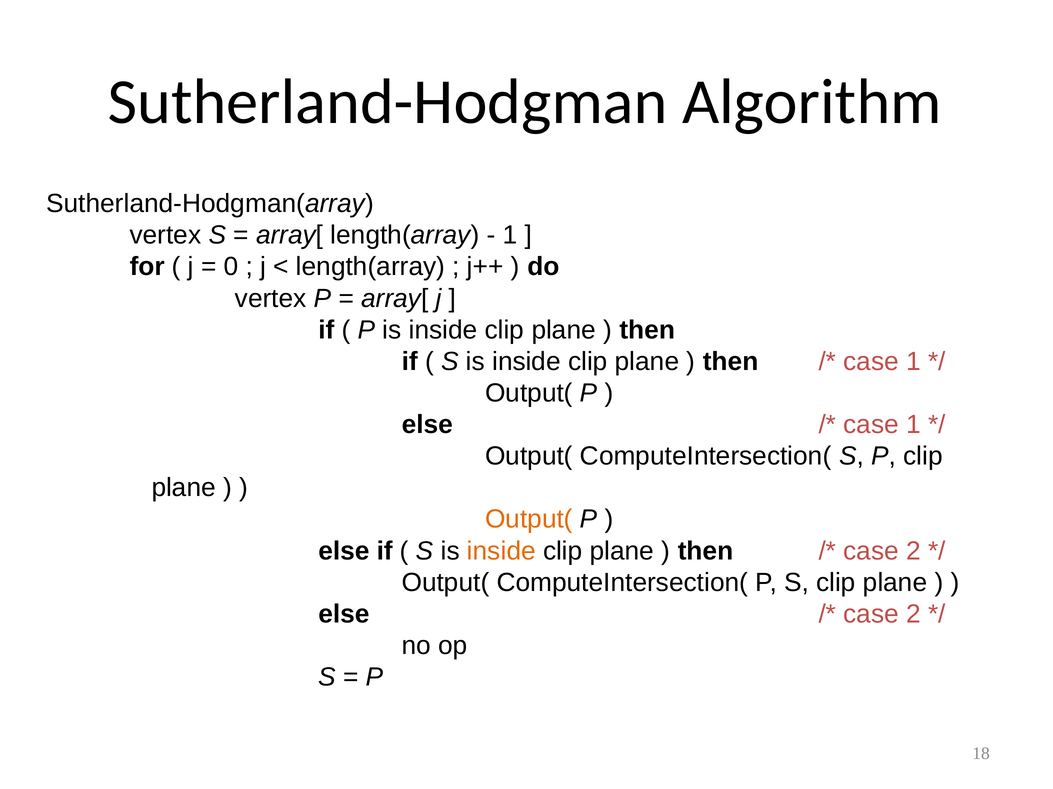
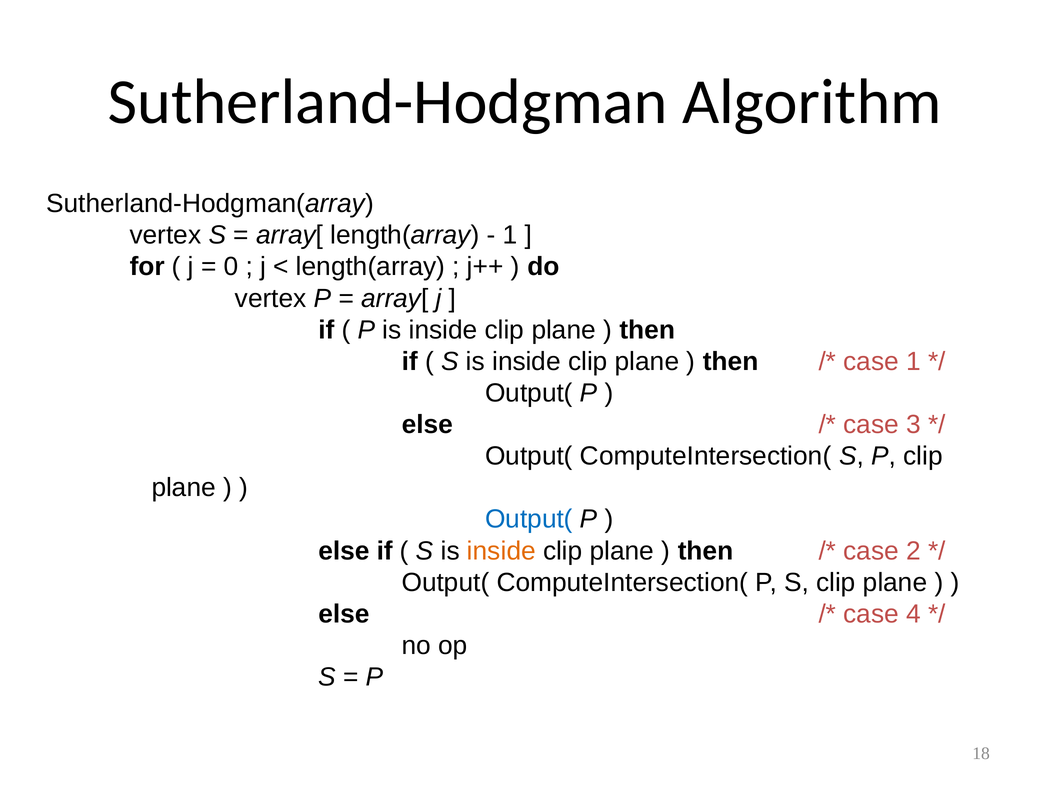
1: 1 -> 3 (914, 425)
Output( colour: orange -> blue (529, 520)
2: 2 -> 4 (914, 615)
